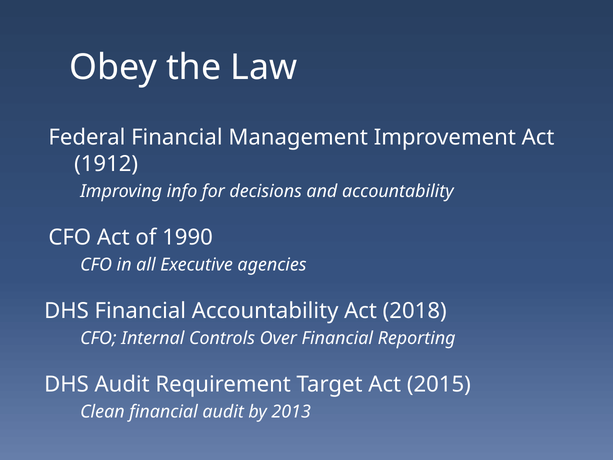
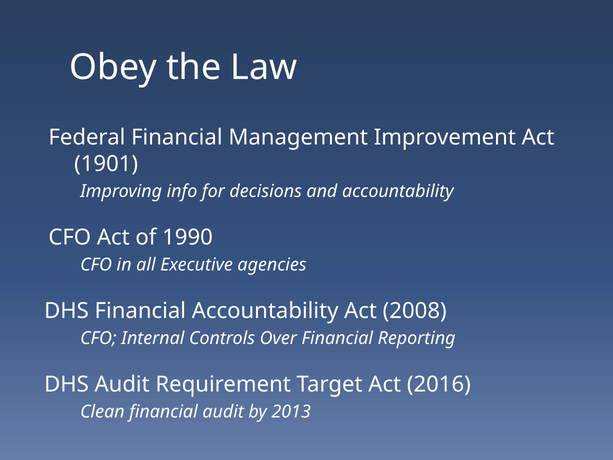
1912: 1912 -> 1901 (106, 164)
2018: 2018 -> 2008 (415, 311)
2015: 2015 -> 2016 (439, 384)
